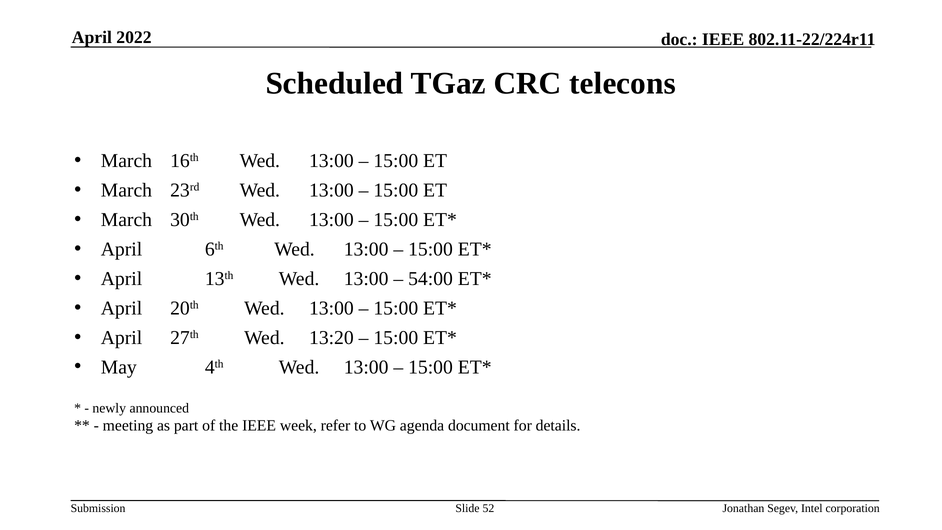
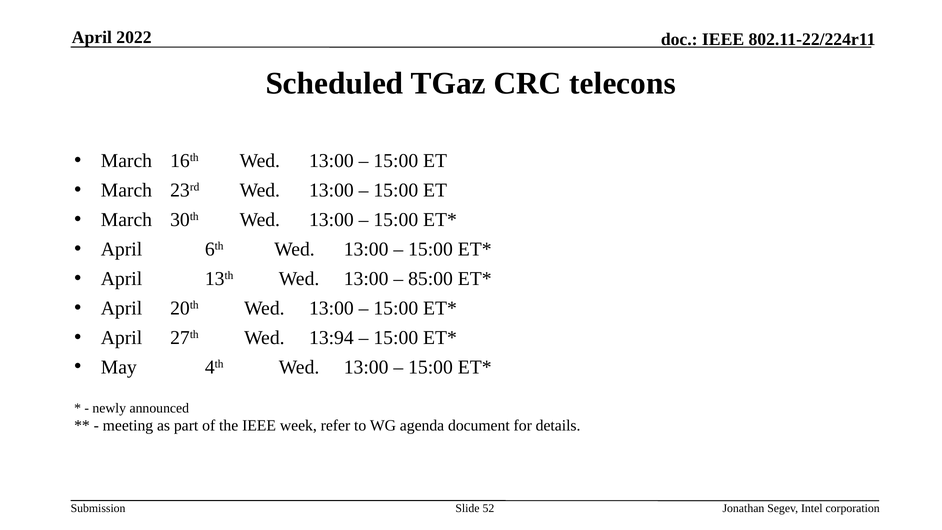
54:00: 54:00 -> 85:00 (431, 279)
13:20: 13:20 -> 13:94 (331, 338)
